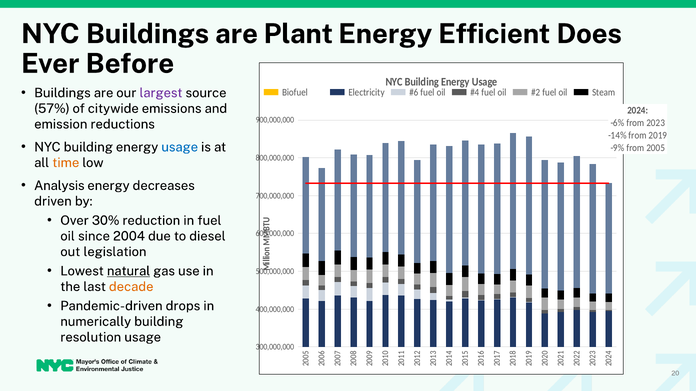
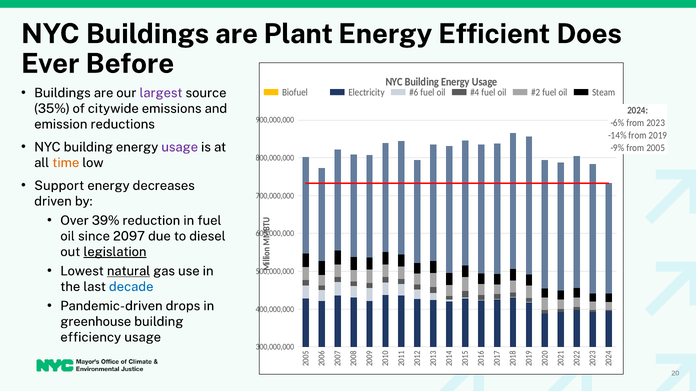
57%: 57% -> 35% (52, 109)
usage colour: blue -> purple (180, 147)
Analysis: Analysis -> Support (59, 186)
30%: 30% -> 39% (106, 221)
2004: 2004 -> 2097 (129, 236)
legislation underline: none -> present (115, 252)
decade colour: orange -> blue (131, 287)
numerically: numerically -> greenhouse (96, 322)
resolution: resolution -> efficiency (91, 338)
